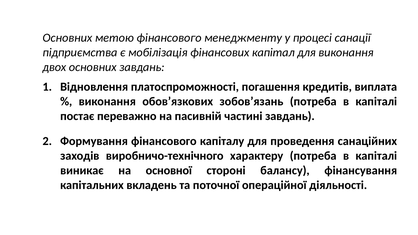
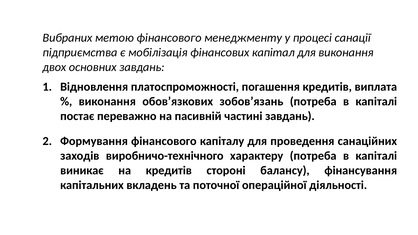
Основних: Основних -> Вибраних (67, 38)
на основної: основної -> кредитів (169, 171)
